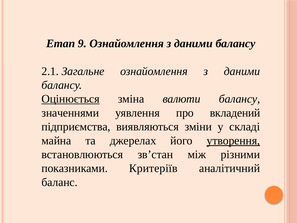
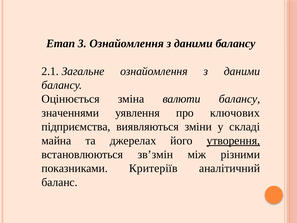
9: 9 -> 3 (82, 43)
Оцінюється underline: present -> none (71, 99)
вкладений: вкладений -> ключових (235, 113)
зв’стан: зв’стан -> зв’змін (155, 154)
